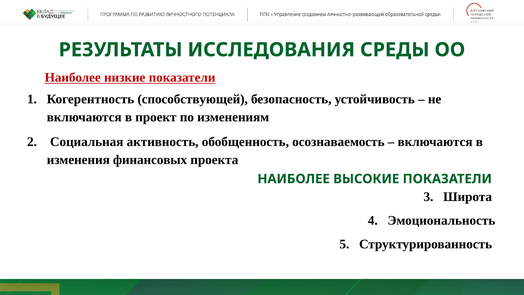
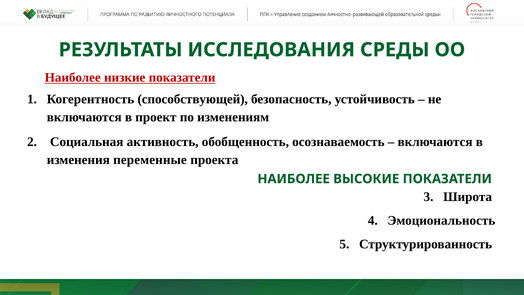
финансовых: финансовых -> переменные (150, 160)
